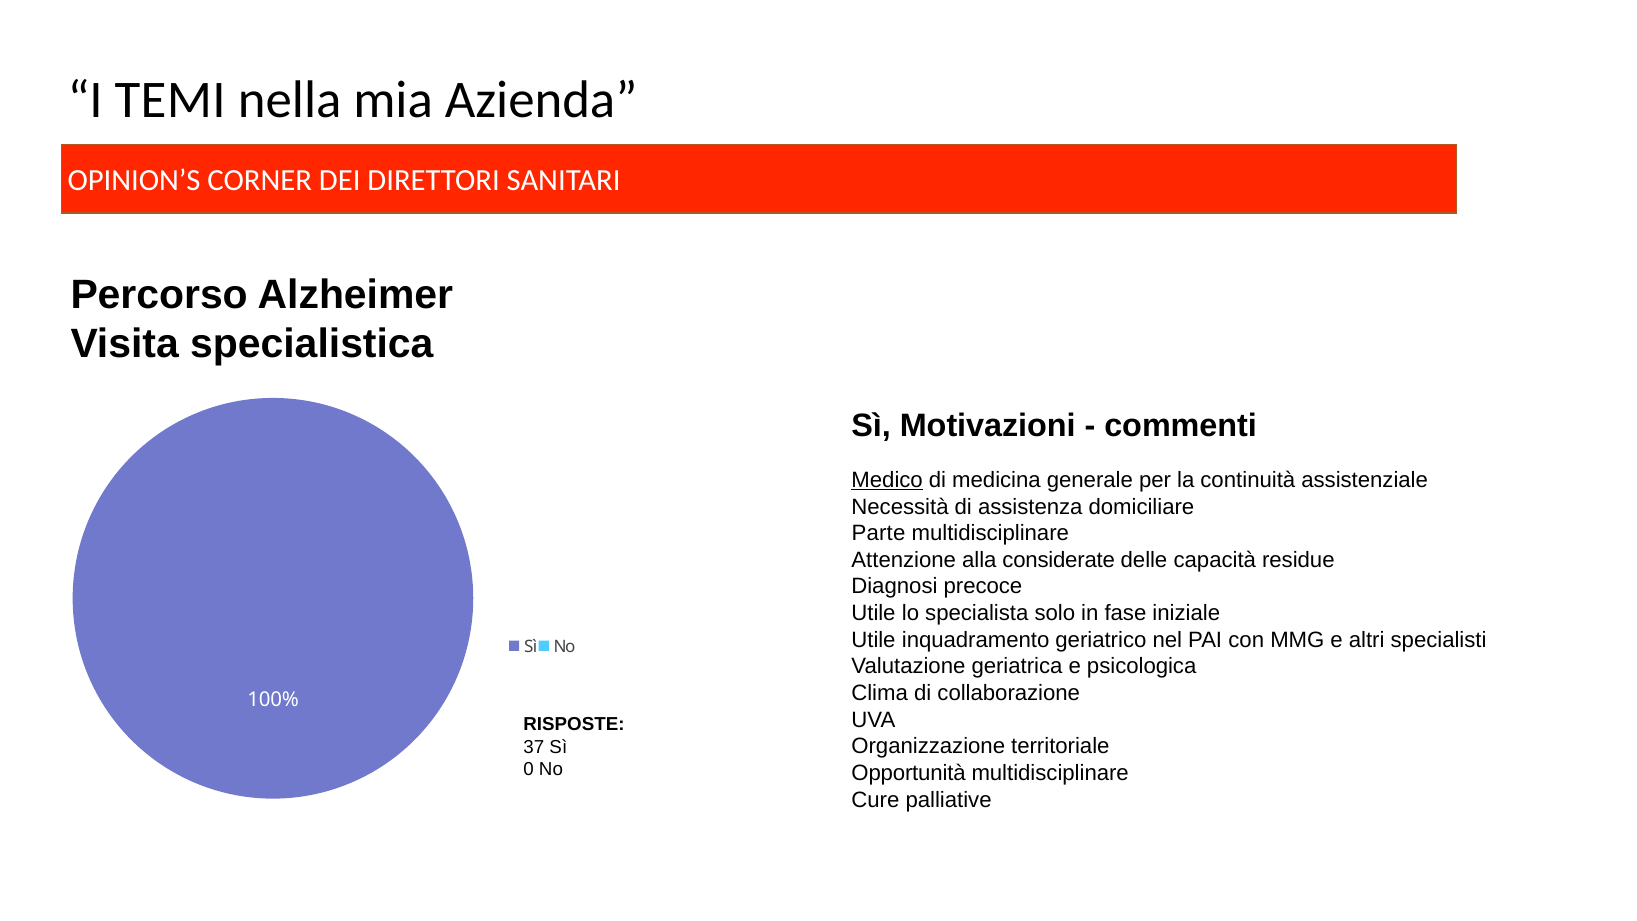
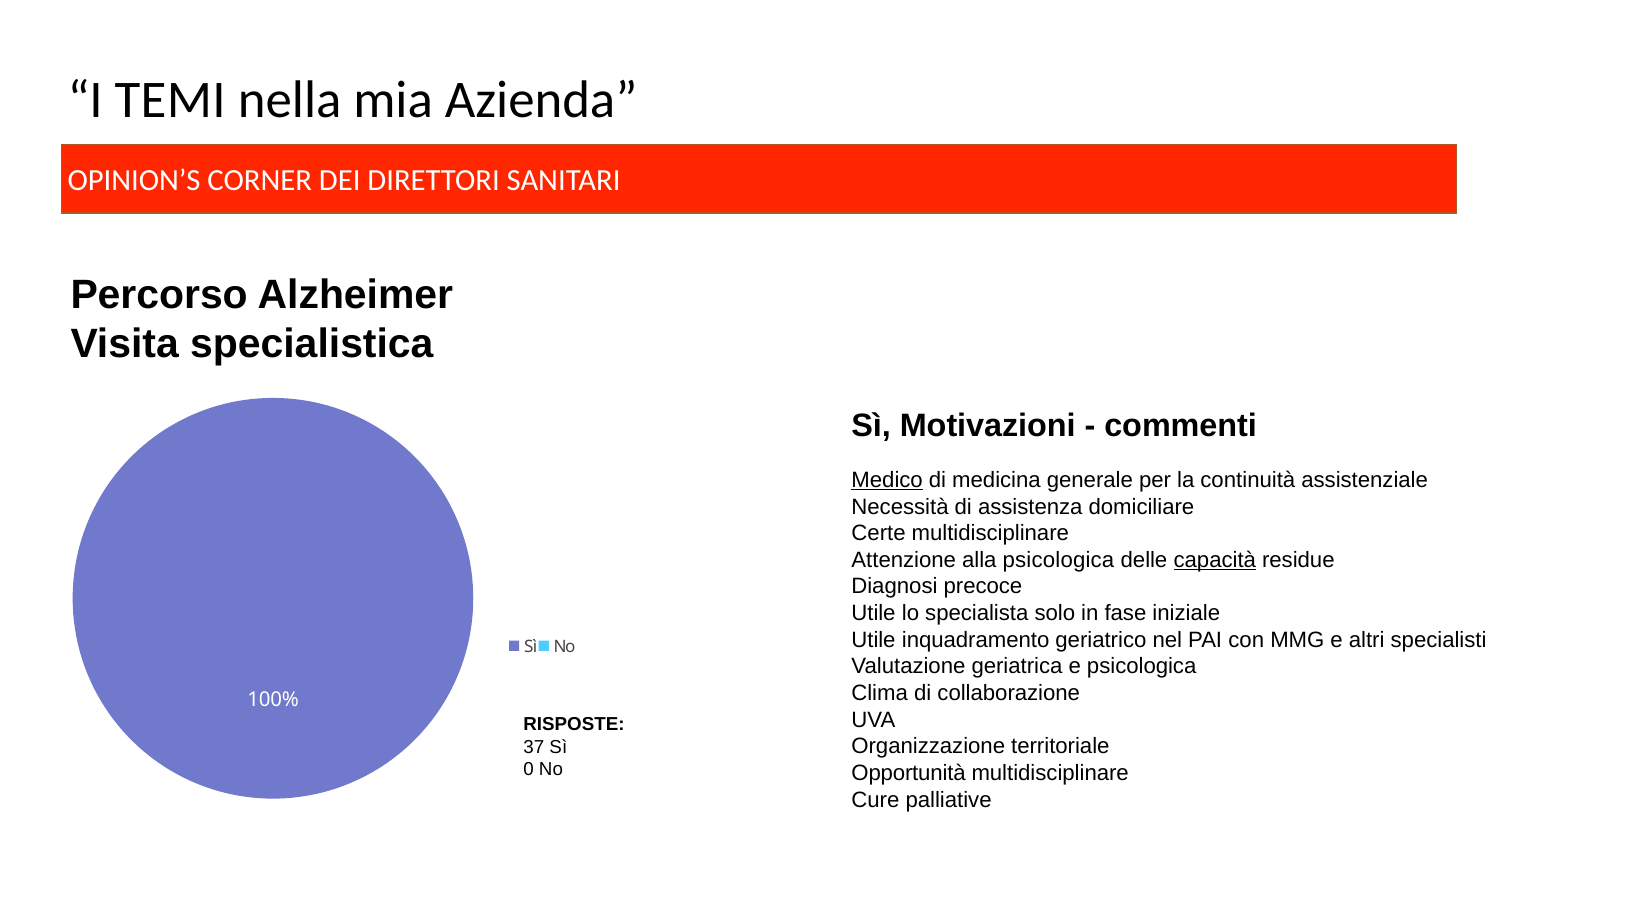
Parte: Parte -> Certe (879, 533)
alla considerate: considerate -> psicologica (1058, 560)
capacità underline: none -> present (1215, 560)
